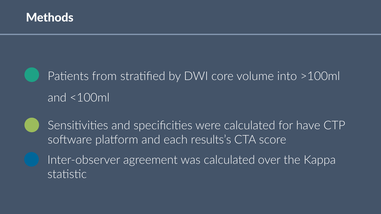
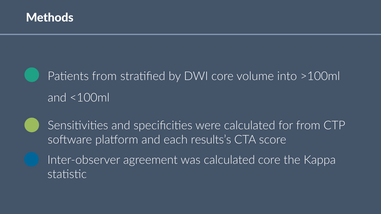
for have: have -> from (308, 126)
calculated over: over -> core (269, 160)
